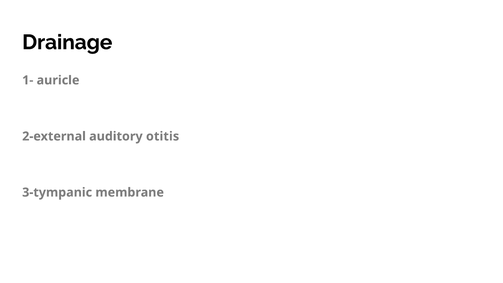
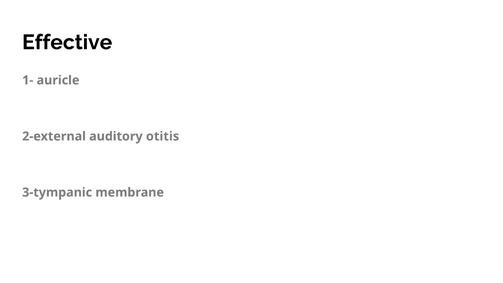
Drainage: Drainage -> Effective (67, 42)
